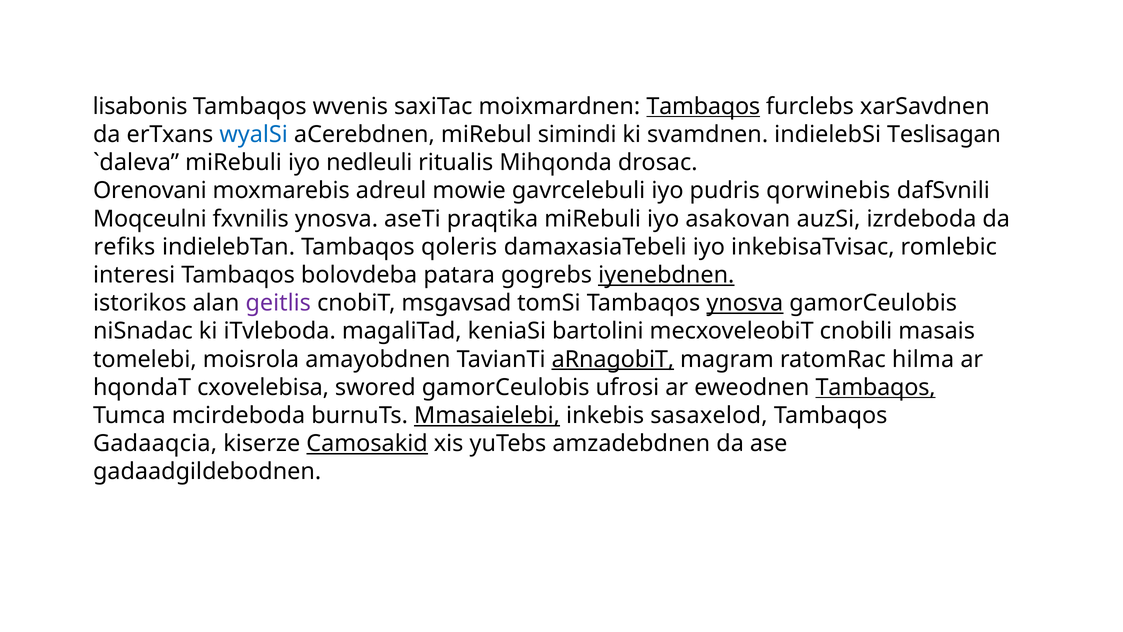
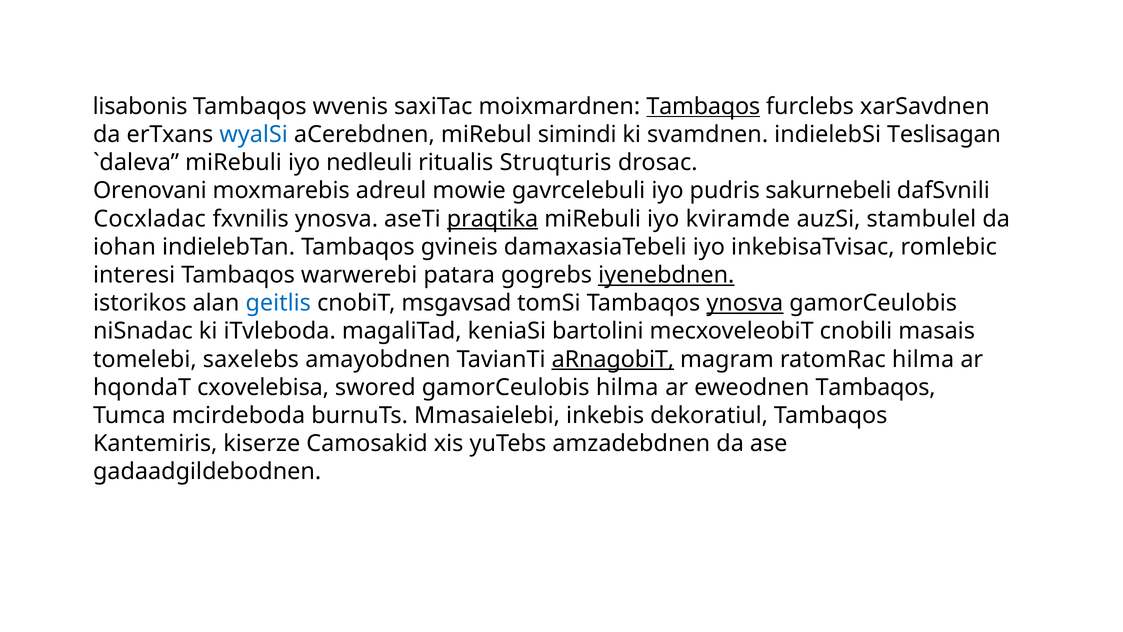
Mihqonda: Mihqonda -> Struqturis (556, 163)
qorwinebis: qorwinebis -> sakurnebeli (828, 191)
Moqceulni: Moqceulni -> Cocxladac (150, 219)
praqtika underline: none -> present (492, 219)
asakovan: asakovan -> kviramde (738, 219)
izrdeboda: izrdeboda -> stambulel (921, 219)
refiks: refiks -> iohan (124, 247)
qoleris: qoleris -> gvineis (459, 247)
bolovdeba: bolovdeba -> warwerebi (359, 275)
geitlis colour: purple -> blue (278, 303)
moisrola: moisrola -> saxelebs (251, 359)
gamorCeulobis ufrosi: ufrosi -> hilma (627, 387)
Tambaqos underline: present -> none (876, 387)
Mmasaielebi underline: present -> none (487, 415)
sasaxelod: sasaxelod -> dekoratiul (709, 415)
Gadaaqcia: Gadaaqcia -> Kantemiris (155, 443)
Camosakid underline: present -> none (367, 443)
